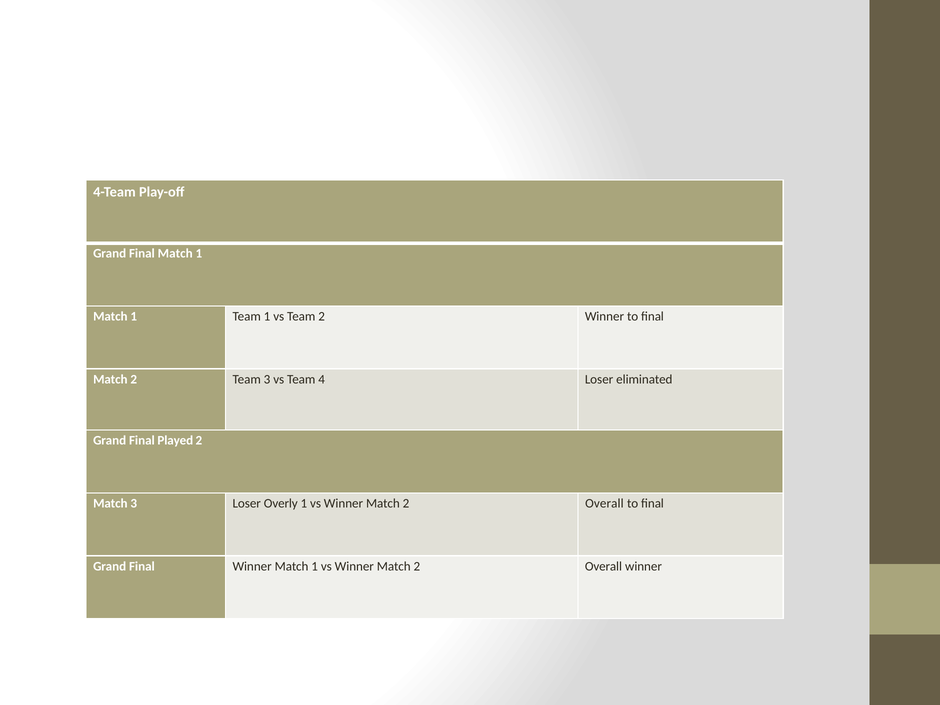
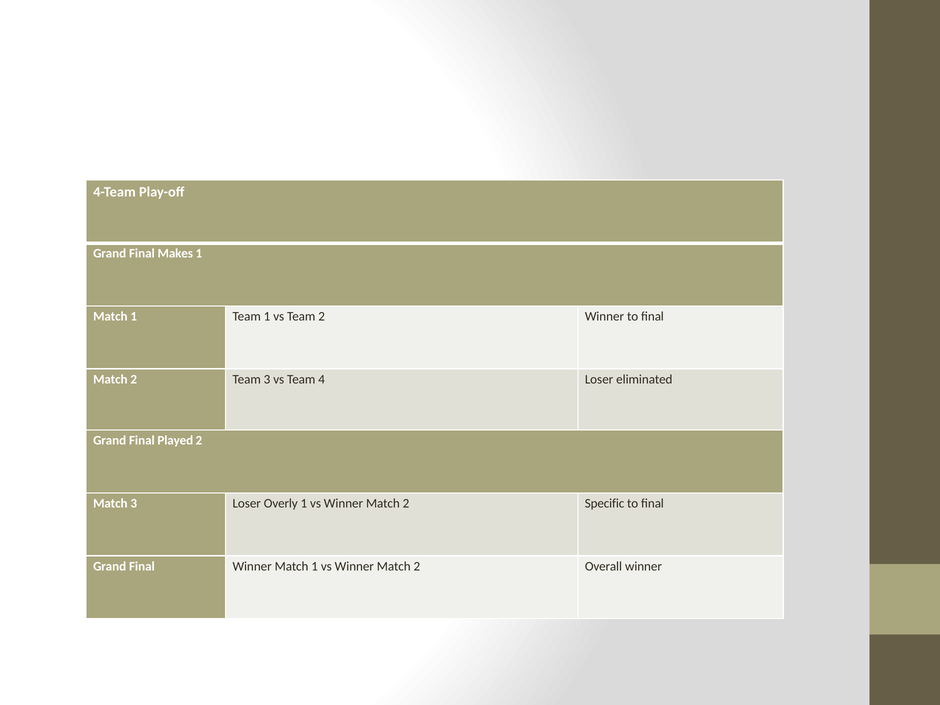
Grand Final Match: Match -> Makes (175, 253)
Overall: Overall -> Specific (605, 503)
